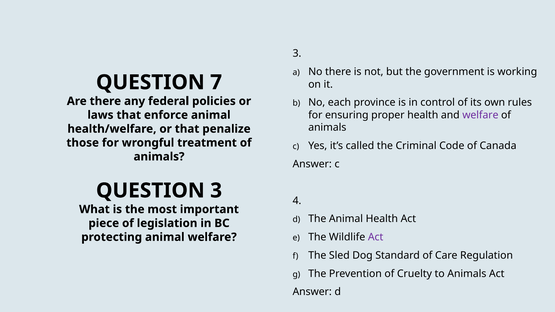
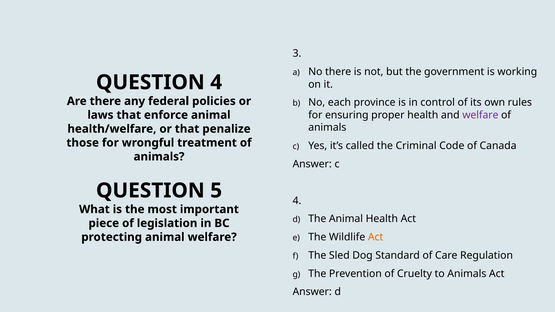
QUESTION 7: 7 -> 4 (216, 82)
QUESTION 3: 3 -> 5 (216, 191)
Act colour: purple -> orange (376, 237)
